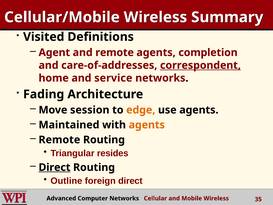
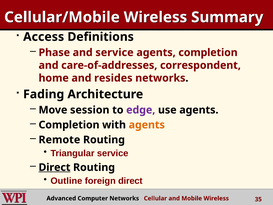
Visited: Visited -> Access (44, 37)
Agent: Agent -> Phase (54, 52)
and remote: remote -> service (114, 52)
correspondent underline: present -> none (200, 65)
service: service -> resides (113, 78)
edge colour: orange -> purple (141, 110)
Maintained: Maintained -> Completion (69, 125)
Triangular resides: resides -> service (113, 153)
